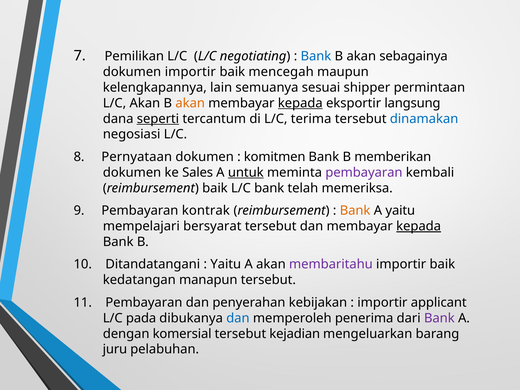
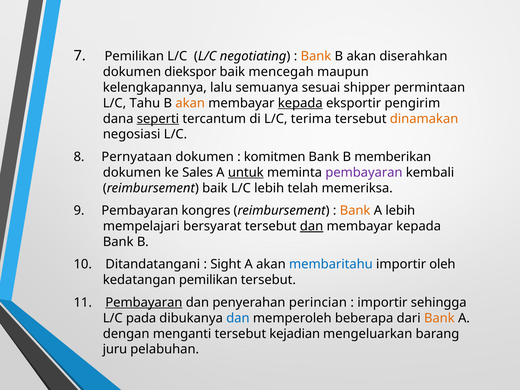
Bank colour: blue -> orange (316, 56)
sebagainya: sebagainya -> diserahkan (413, 56)
dokumen importir: importir -> diekspor (190, 72)
lain: lain -> lalu (221, 88)
L/C Akan: Akan -> Tahu (145, 103)
langsung: langsung -> pengirim (412, 103)
dinamakan colour: blue -> orange (424, 119)
L/C bank: bank -> lebih (269, 188)
kontrak: kontrak -> kongres (206, 211)
A yaitu: yaitu -> lebih (400, 211)
dan underline: none -> present (312, 226)
kepada underline: present -> none (419, 226)
Yaitu: Yaitu -> Sight (226, 264)
membaritahu colour: purple -> blue (331, 264)
baik: baik -> oleh (442, 264)
kedatangan manapun: manapun -> pemilikan (208, 280)
Pembayaran underline: none -> present (144, 303)
kebijakan: kebijakan -> perincian (318, 303)
applicant: applicant -> sehingga (439, 303)
penerima: penerima -> beberapa (364, 318)
Bank colour: purple -> orange (439, 318)
komersial: komersial -> menganti (182, 334)
